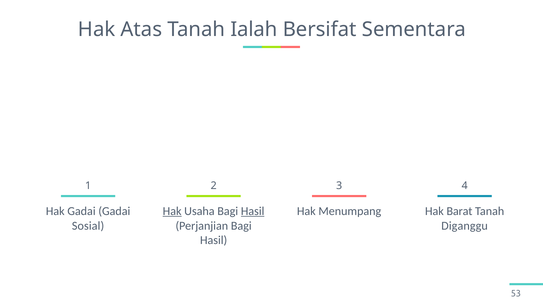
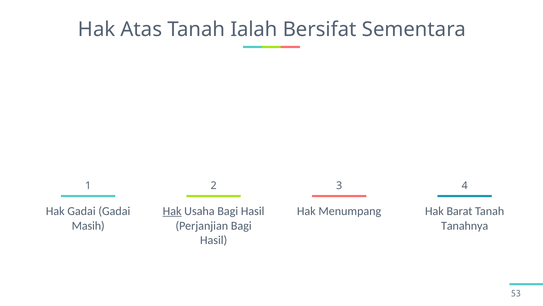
Hasil underline: present -> none (253, 211)
Sosial: Sosial -> Masih (88, 225)
Diganggu: Diganggu -> Tanahnya (465, 225)
